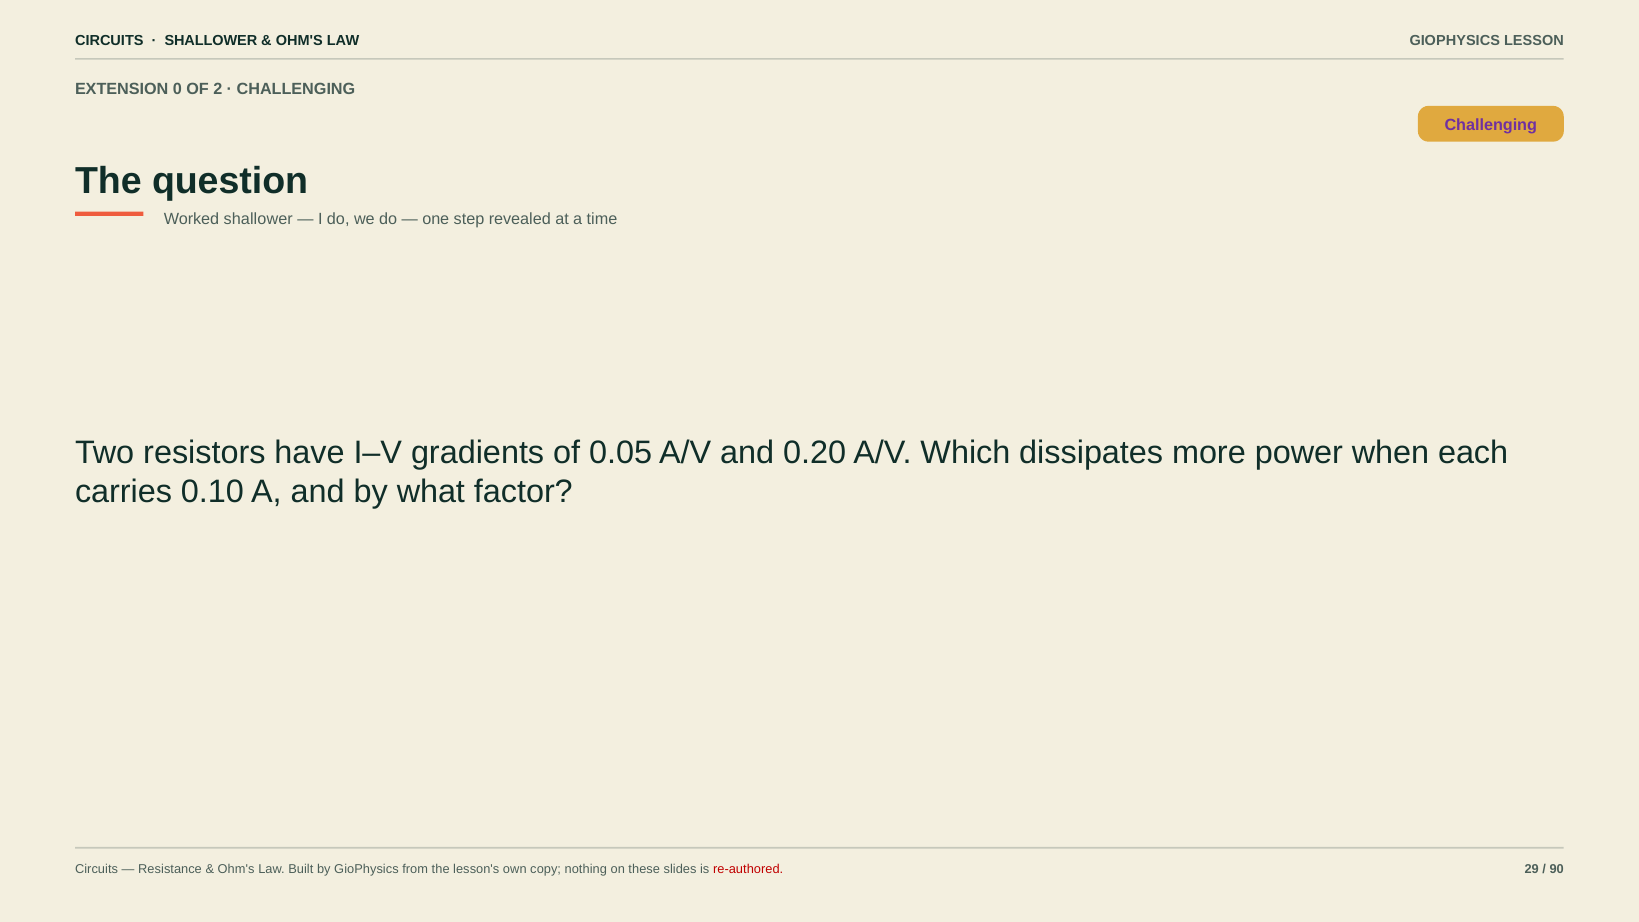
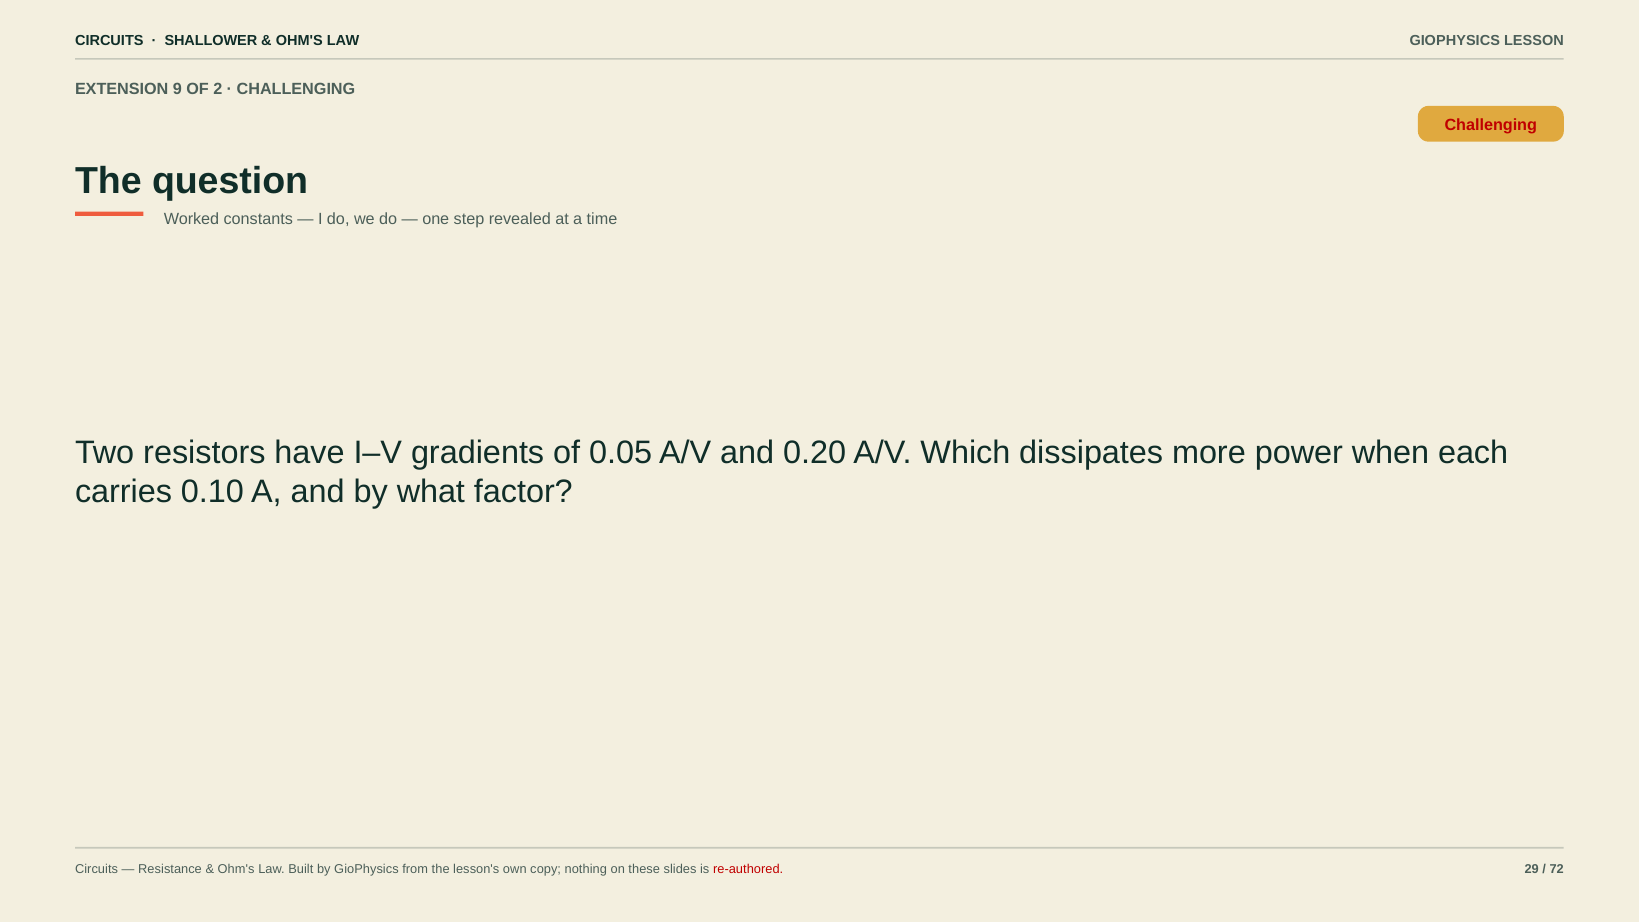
0: 0 -> 9 (177, 89)
Challenging colour: purple -> red (1491, 125)
Worked shallower: shallower -> constants (258, 219)
90: 90 -> 72 (1557, 869)
